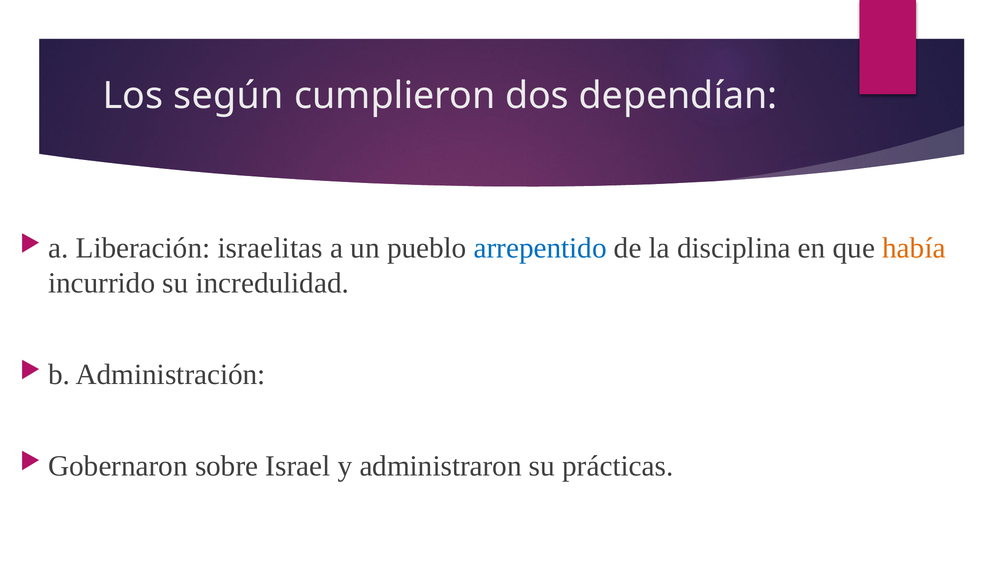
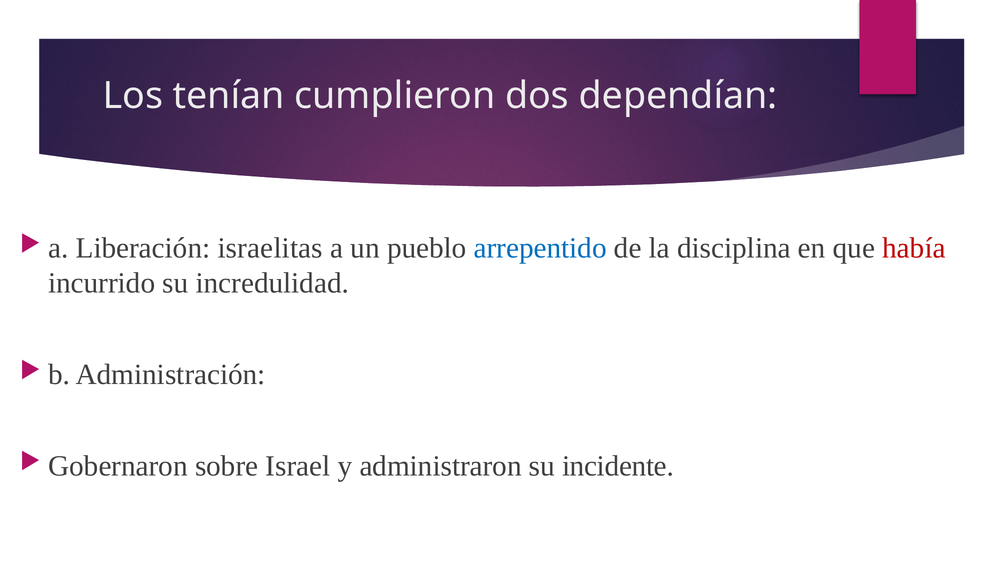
según: según -> tenían (229, 96)
había colour: orange -> red (914, 248)
prácticas: prácticas -> incidente (618, 466)
